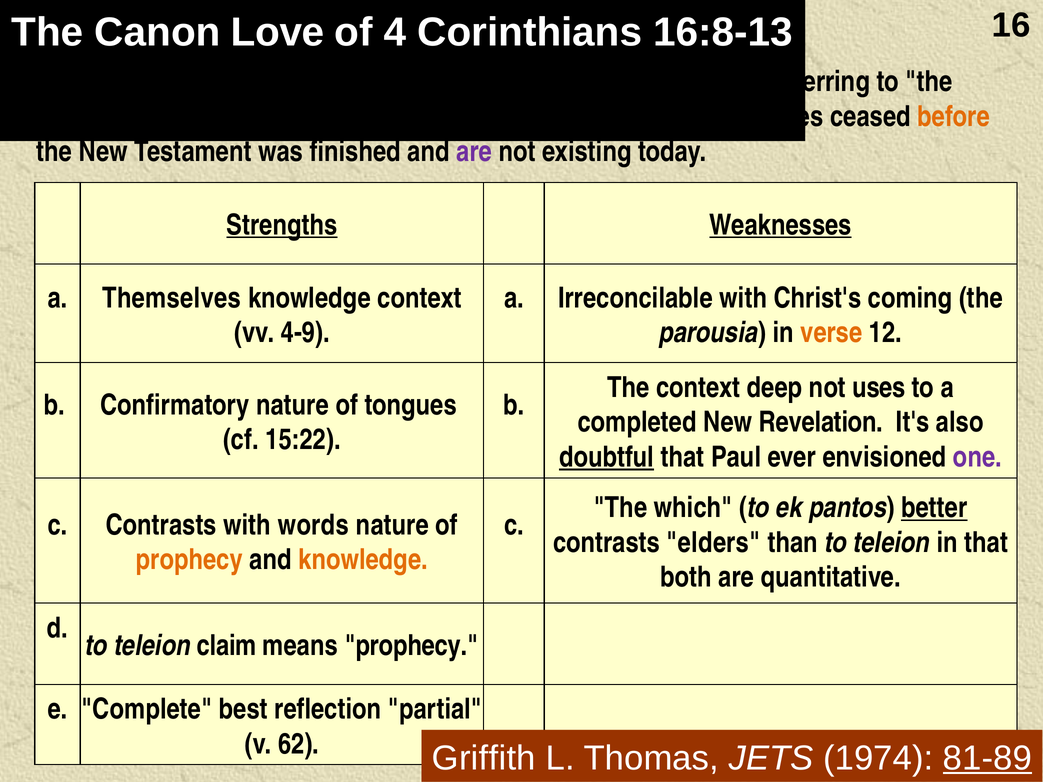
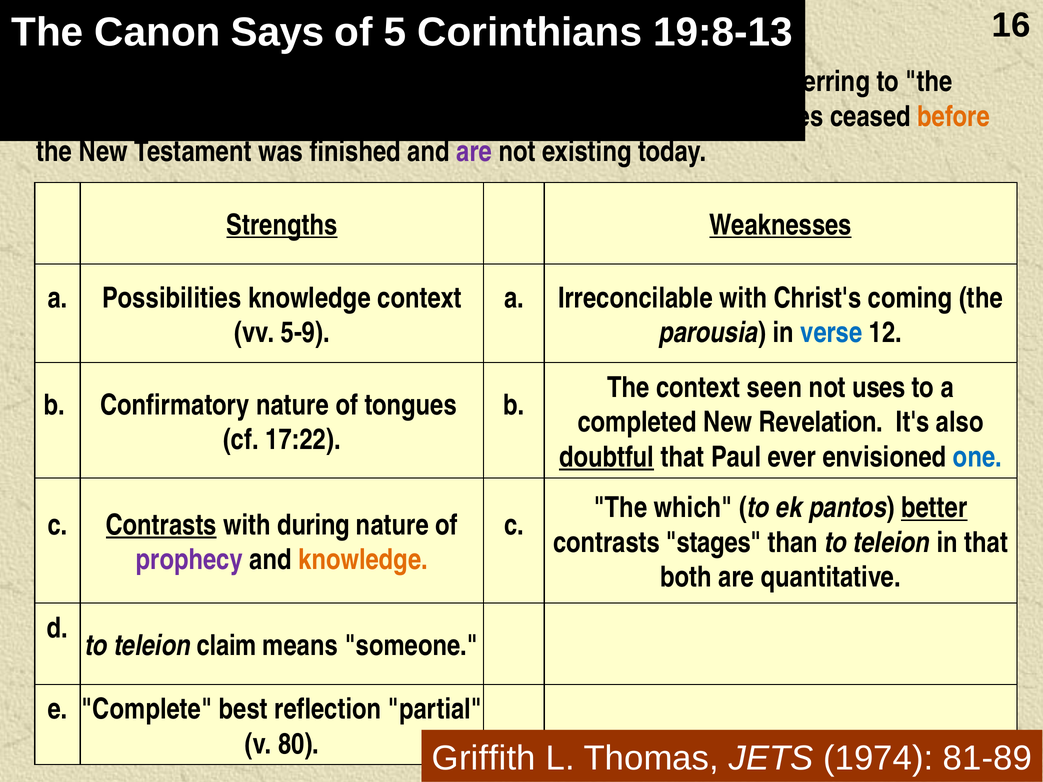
Love: Love -> Says (278, 32)
4: 4 -> 5 (395, 32)
16:8-13: 16:8-13 -> 19:8-13 (723, 32)
Themselves: Themselves -> Possibilities (172, 298)
verse colour: orange -> blue (831, 333)
4-9: 4-9 -> 5-9 (305, 333)
deep: deep -> seen (775, 388)
15:22: 15:22 -> 17:22 (303, 440)
one colour: purple -> blue (977, 457)
Contrasts underline: none -> present (161, 525)
words: words -> during (314, 525)
elders: elders -> stages (714, 543)
prophecy colour: orange -> purple (189, 560)
means prophecy: prophecy -> someone (411, 646)
62: 62 -> 80 (299, 744)
81-89 underline: present -> none (987, 758)
